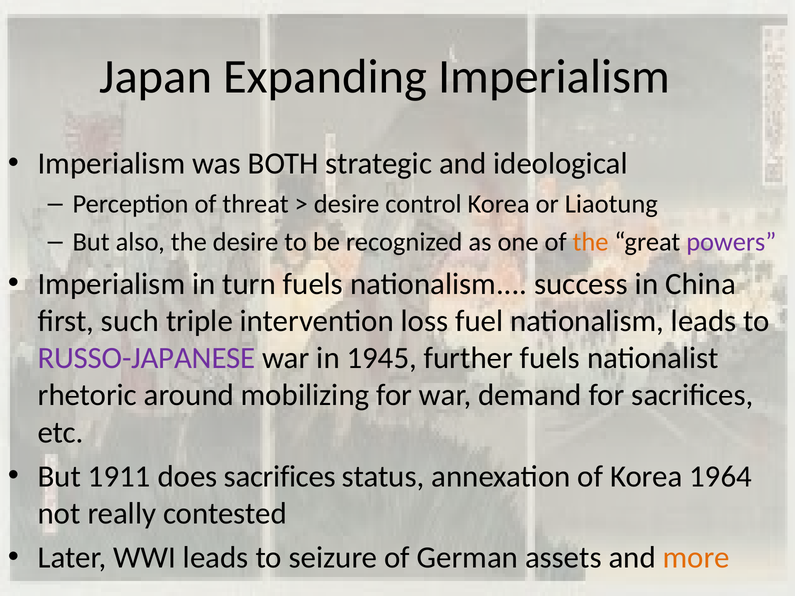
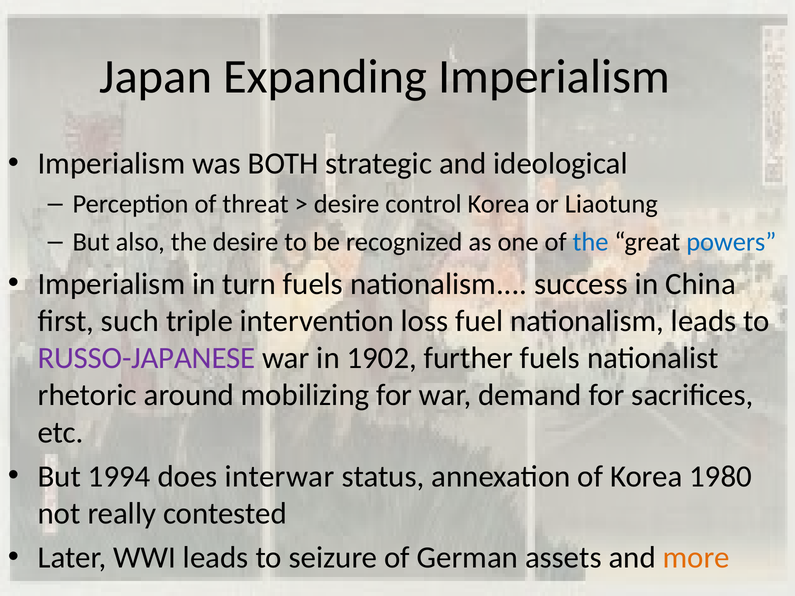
the colour: orange -> blue (591, 242)
powers colour: purple -> blue (731, 242)
1945: 1945 -> 1902 (382, 358)
1911: 1911 -> 1994 (119, 477)
does sacrifices: sacrifices -> interwar (280, 477)
1964: 1964 -> 1980 (721, 477)
